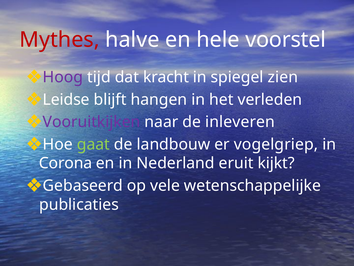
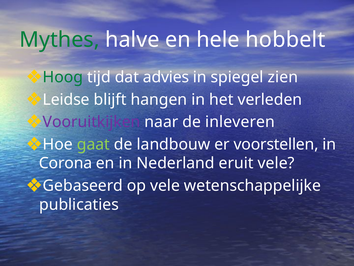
Mythes colour: red -> green (60, 40)
voorstel: voorstel -> hobbelt (285, 40)
Hoog colour: purple -> green (63, 77)
kracht: kracht -> advies (166, 77)
vogelgriep: vogelgriep -> voorstellen (276, 144)
eruit kijkt: kijkt -> vele (276, 163)
